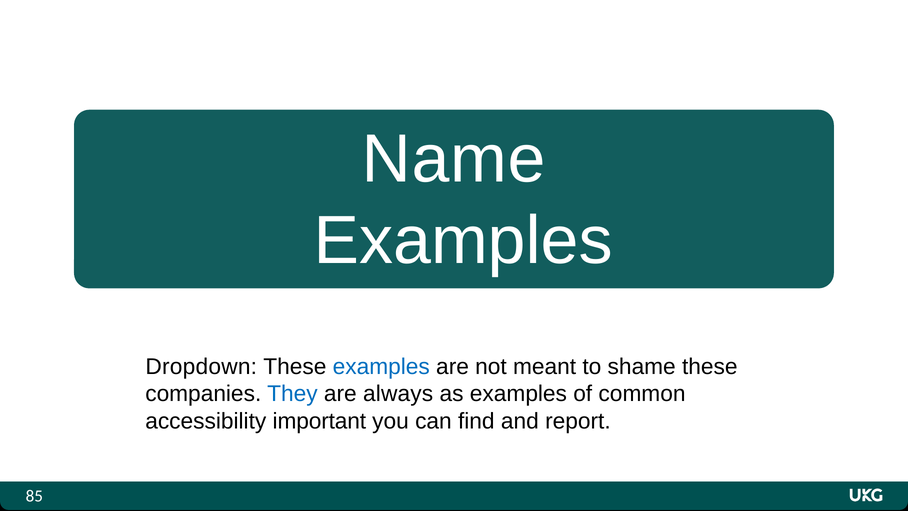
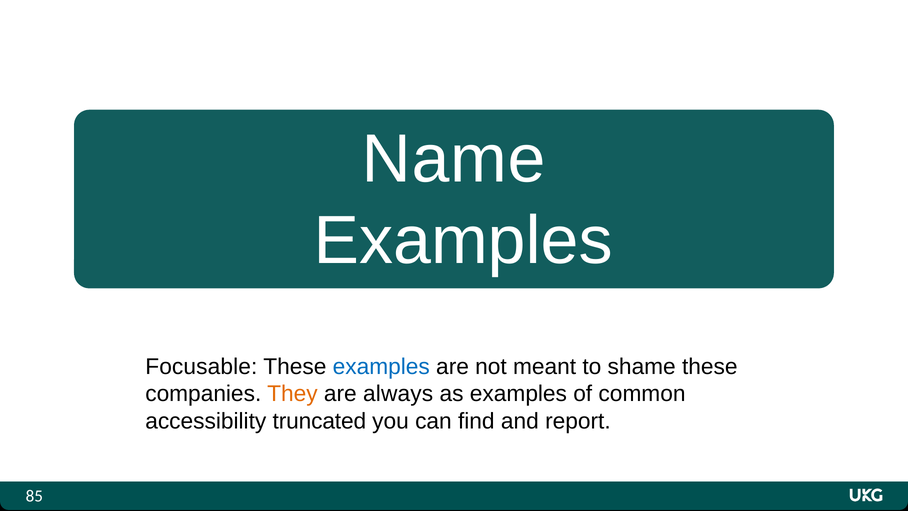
Dropdown: Dropdown -> Focusable (201, 366)
They colour: blue -> orange (292, 394)
important: important -> truncated (319, 421)
